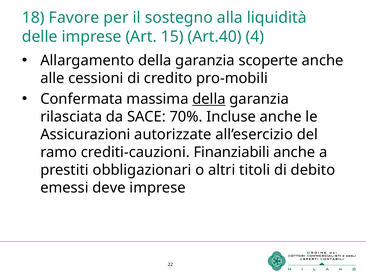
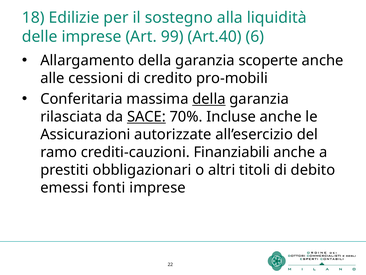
Favore: Favore -> Edilizie (74, 18)
15: 15 -> 99 (172, 36)
4: 4 -> 6 (255, 36)
Confermata: Confermata -> Conferitaria (81, 99)
SACE underline: none -> present (146, 117)
deve: deve -> fonti (109, 187)
